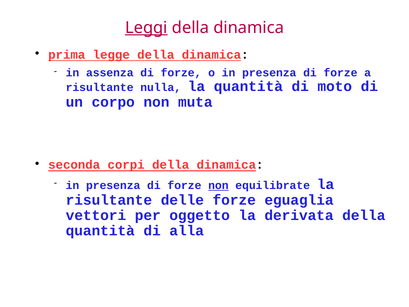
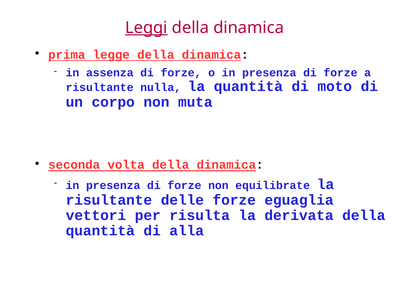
corpi: corpi -> volta (126, 165)
non underline: present -> none (218, 185)
oggetto: oggetto -> risulta (200, 215)
